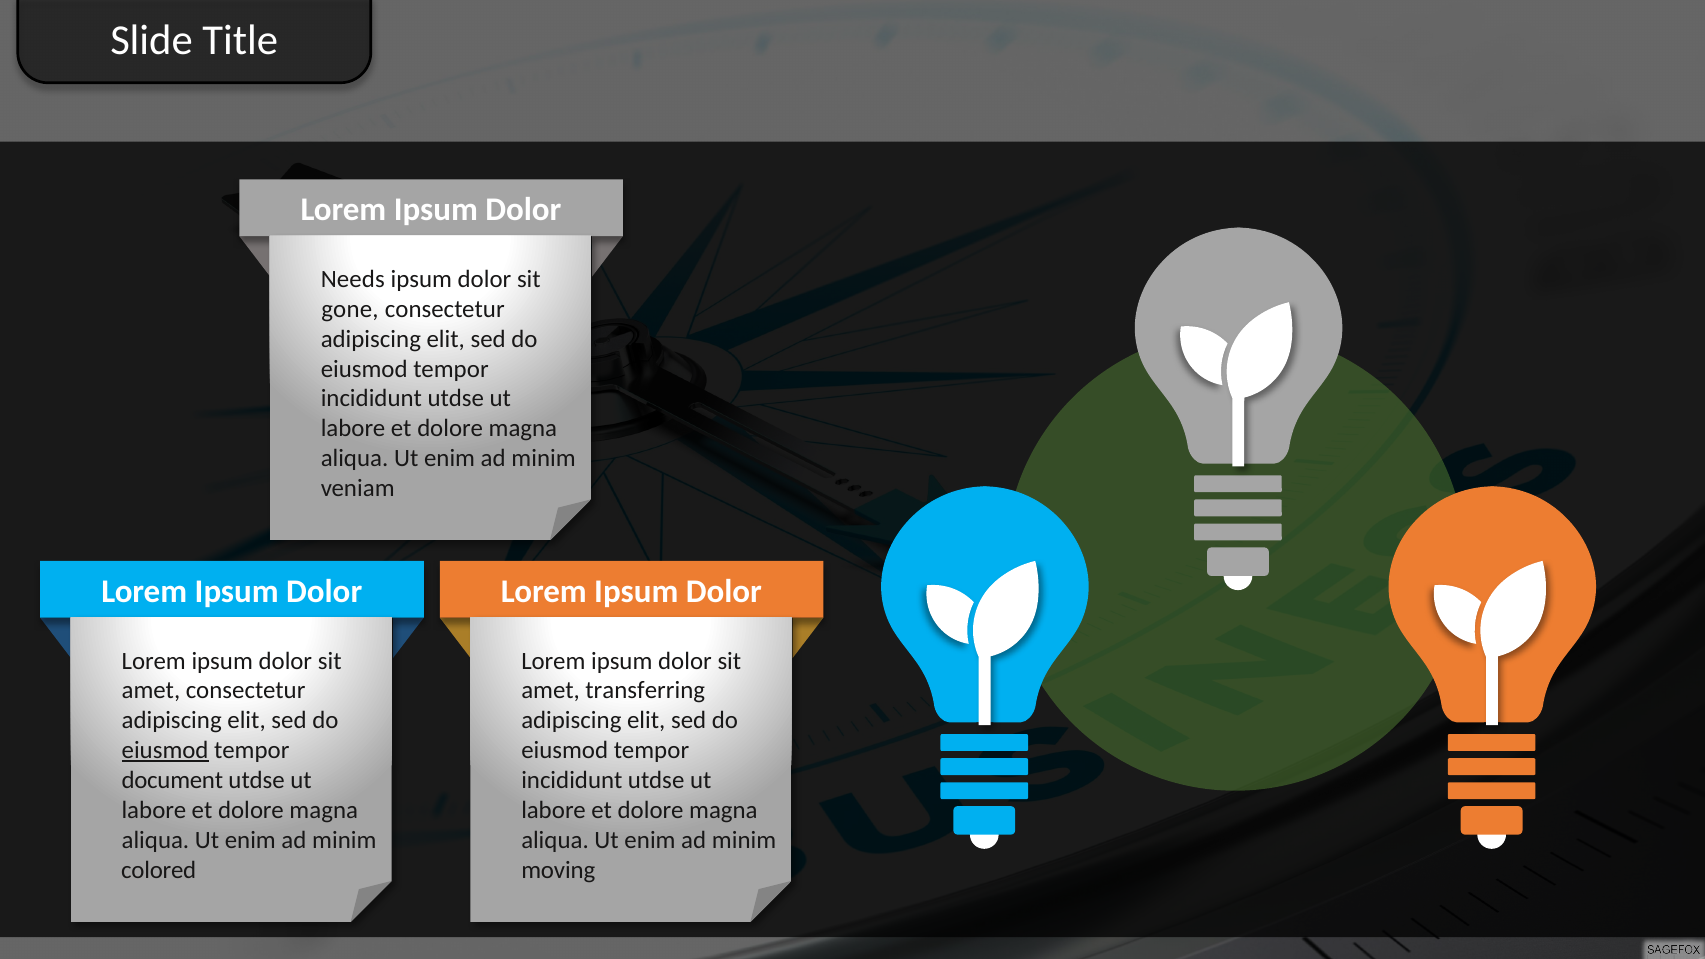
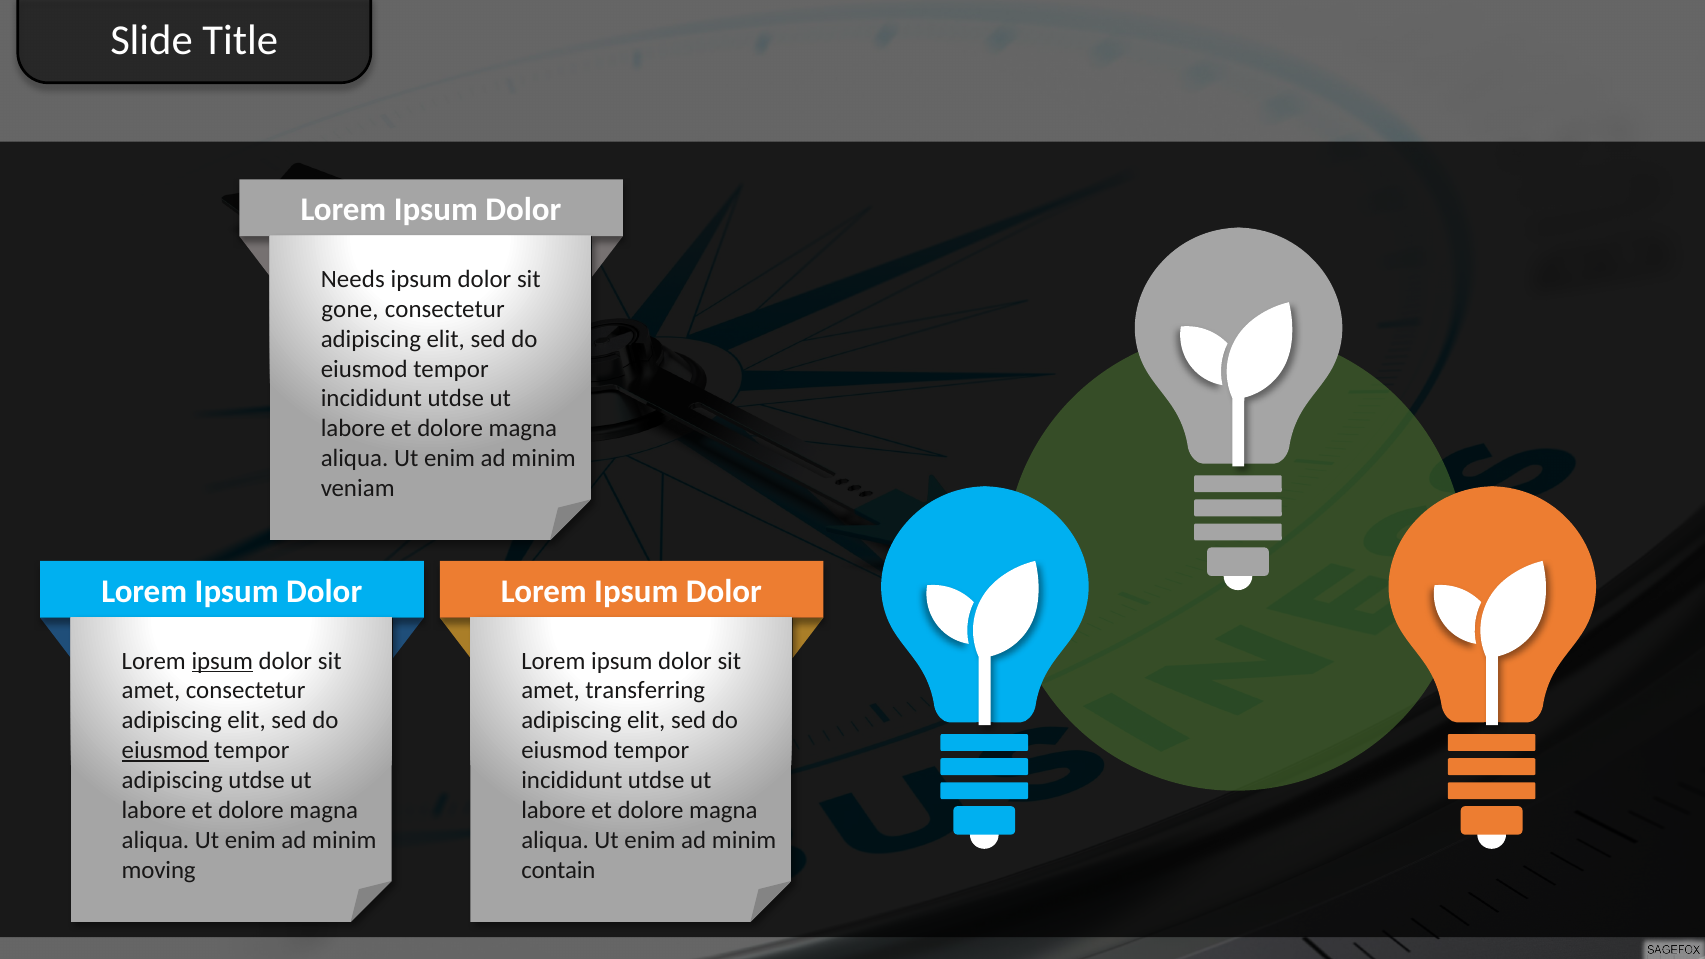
ipsum underline: none -> present (222, 661)
document: document -> adipiscing (172, 780)
colored: colored -> moving (159, 870)
moving: moving -> contain (558, 870)
